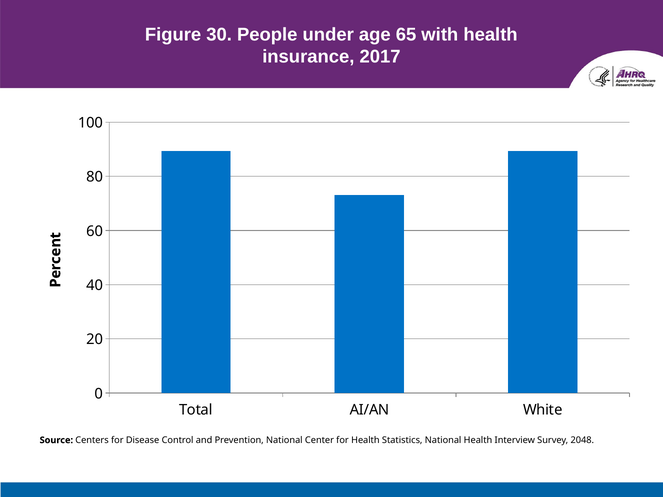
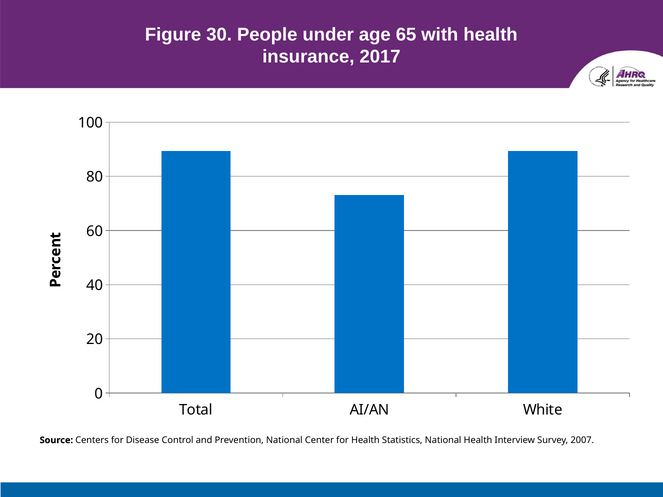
2048: 2048 -> 2007 (582, 440)
